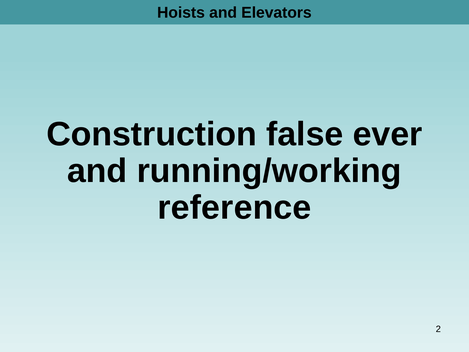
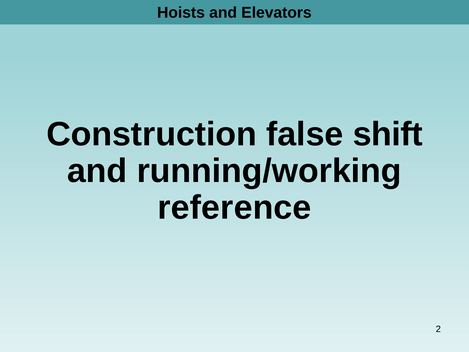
ever: ever -> shift (388, 134)
